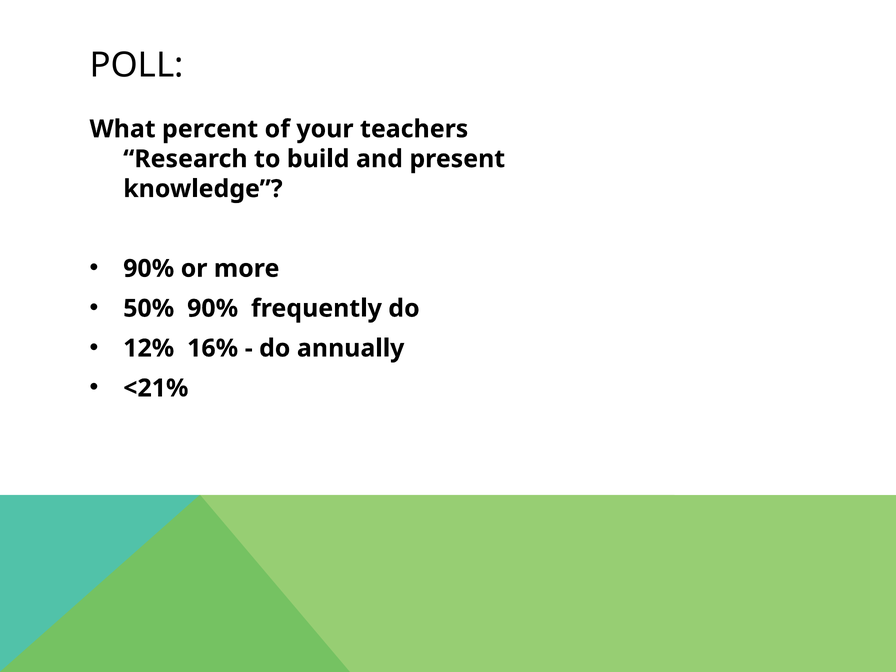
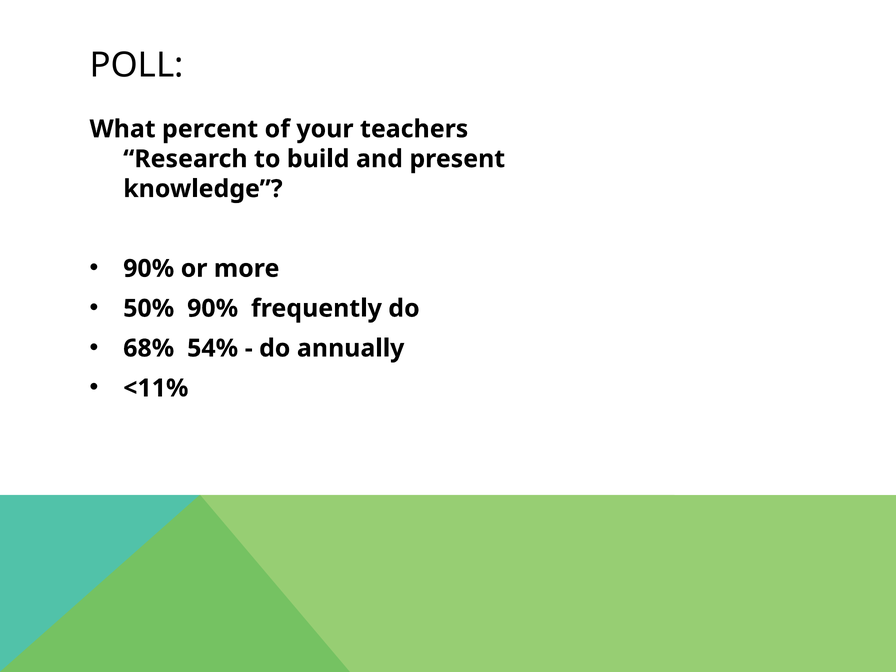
12%: 12% -> 68% (149, 348)
16%: 16% -> 54% (213, 348)
<21%: <21% -> <11% (156, 388)
